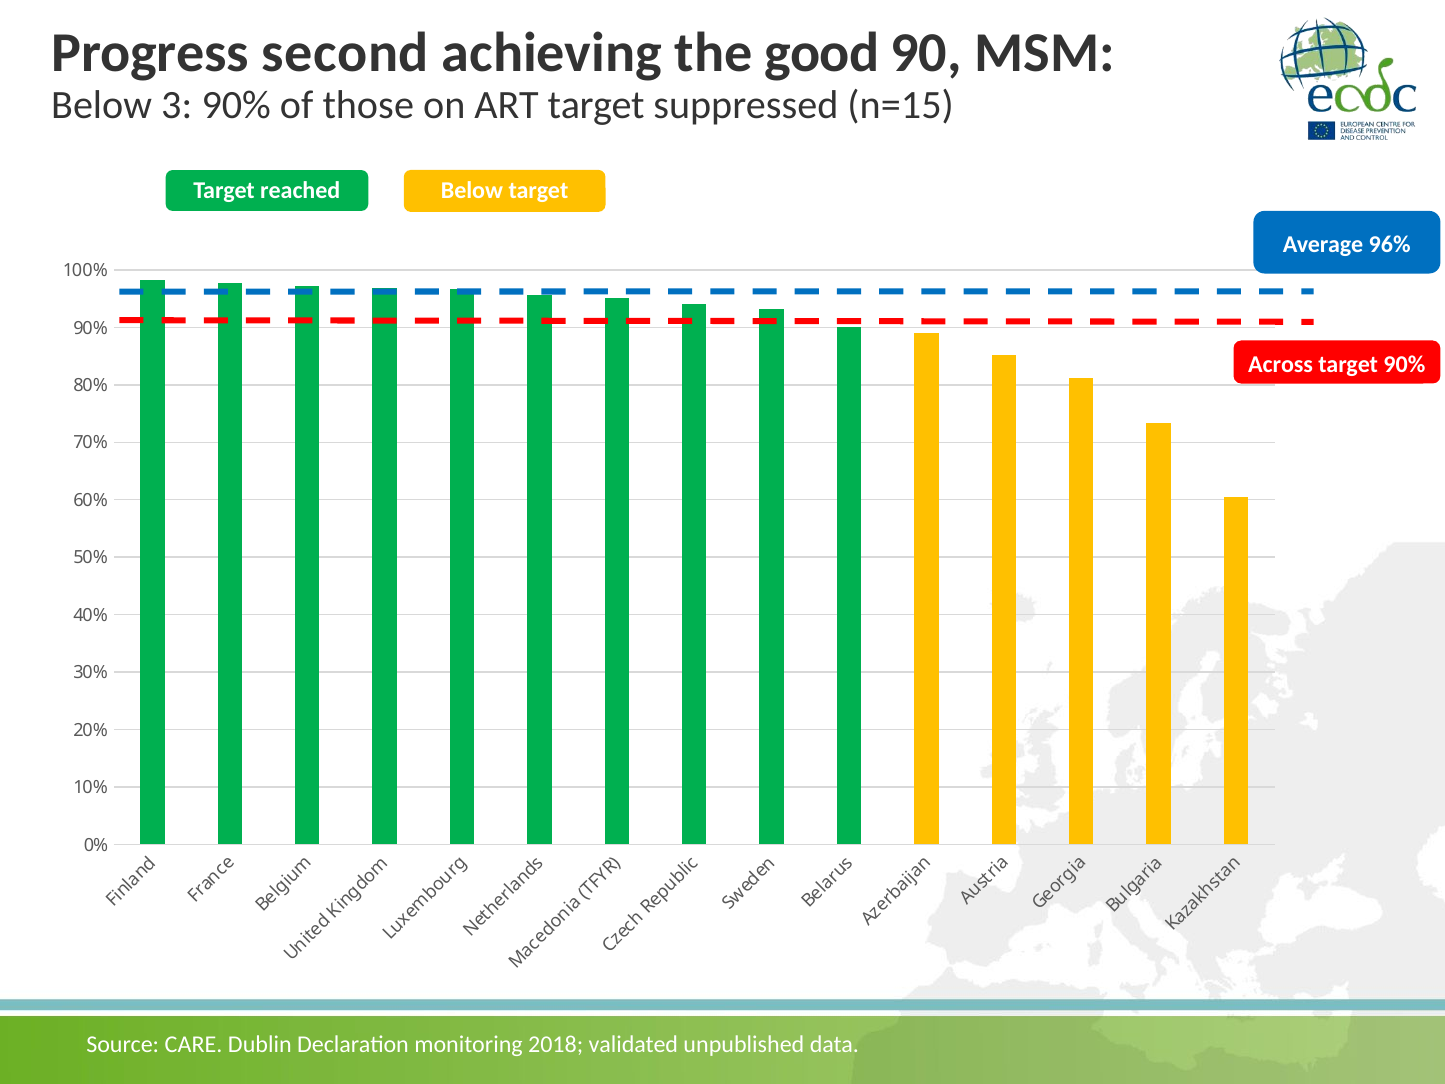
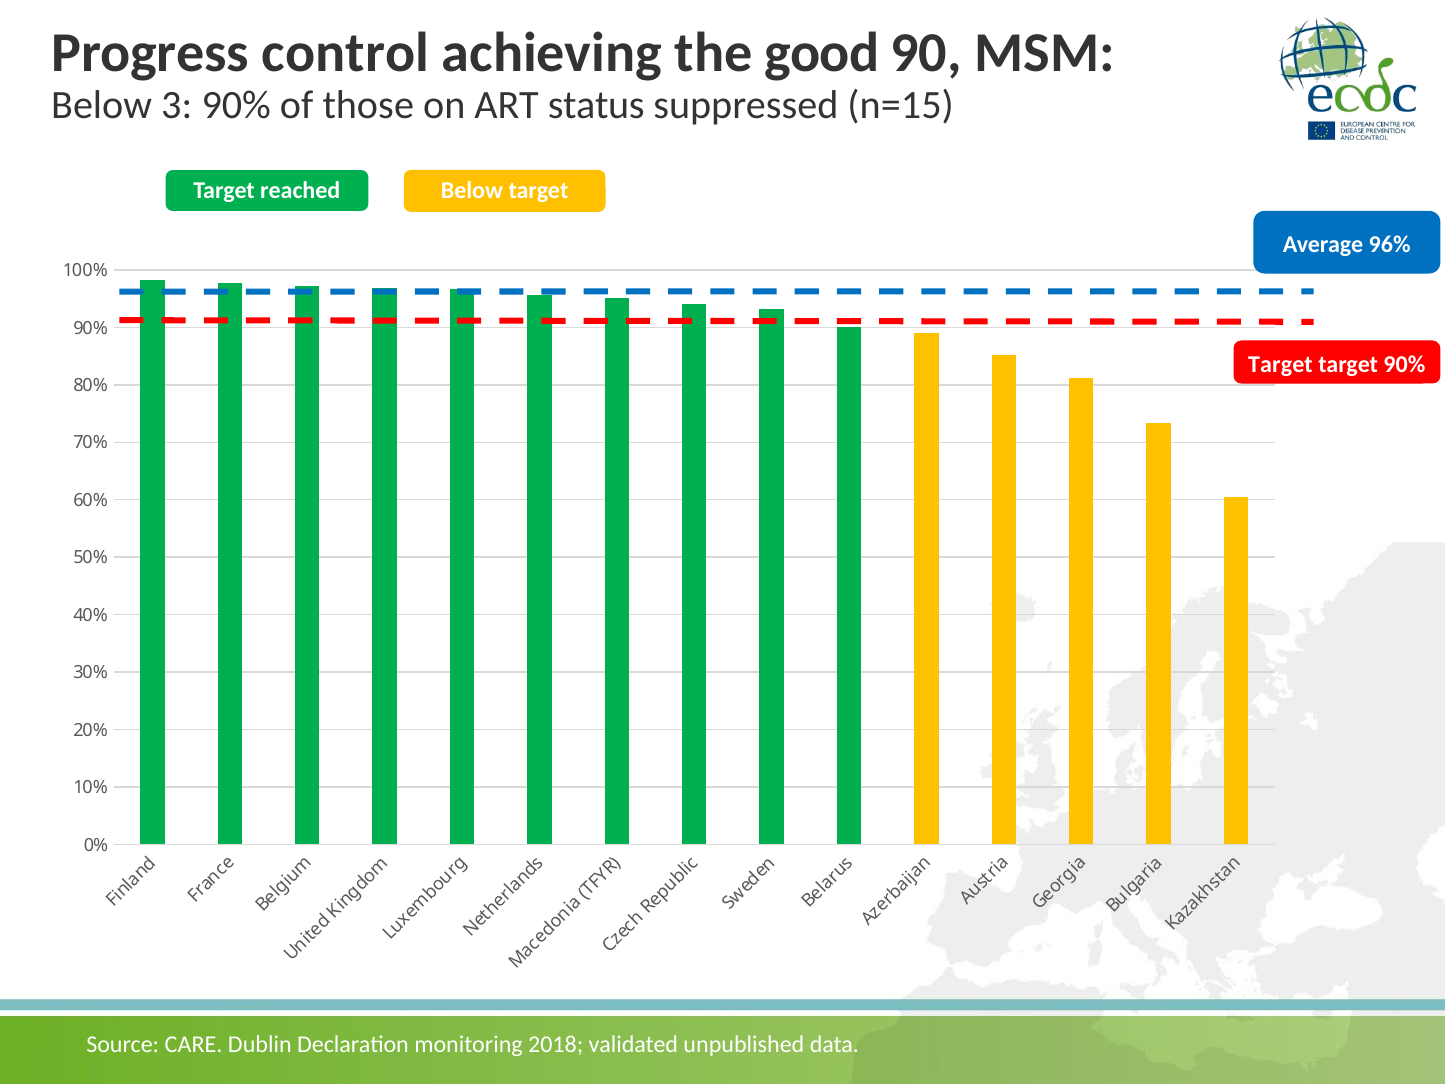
second: second -> control (346, 53)
ART target: target -> status (596, 105)
Across: Across -> Target (1280, 365)
